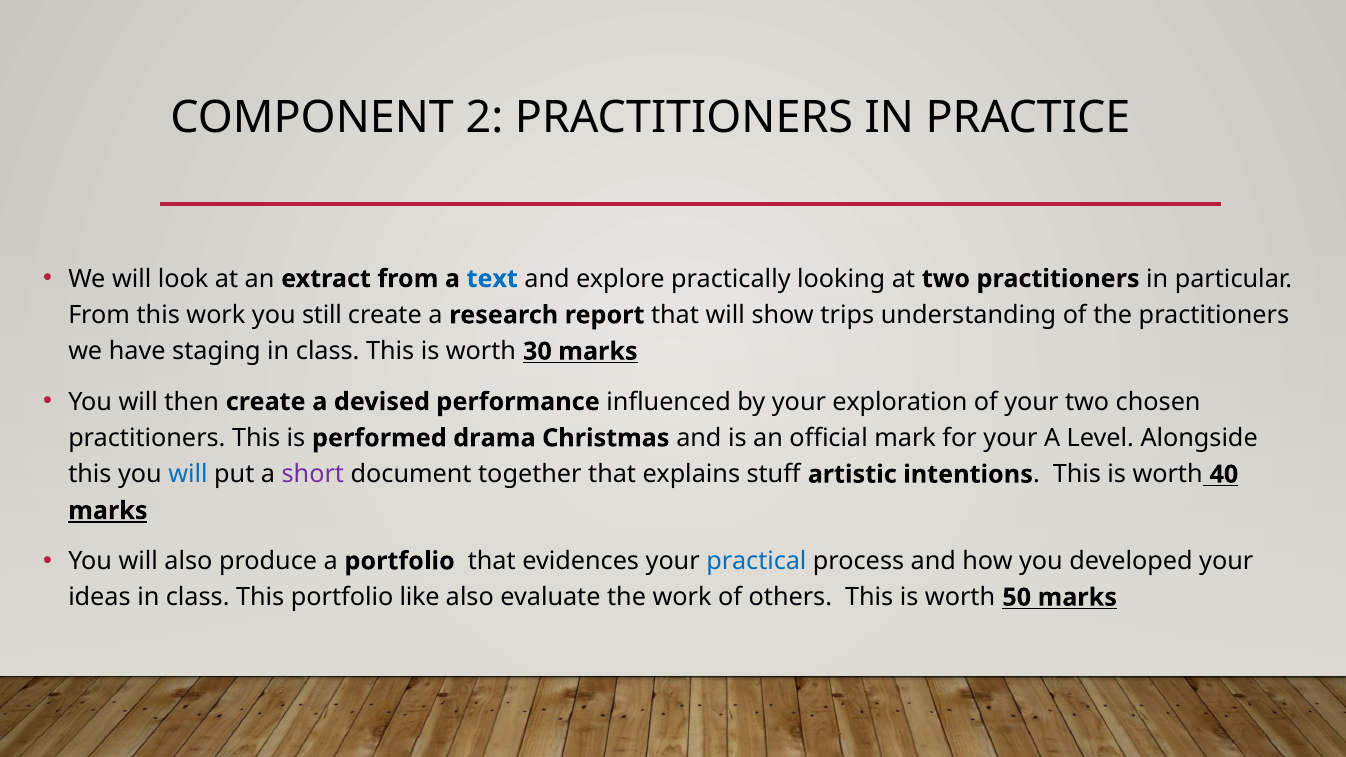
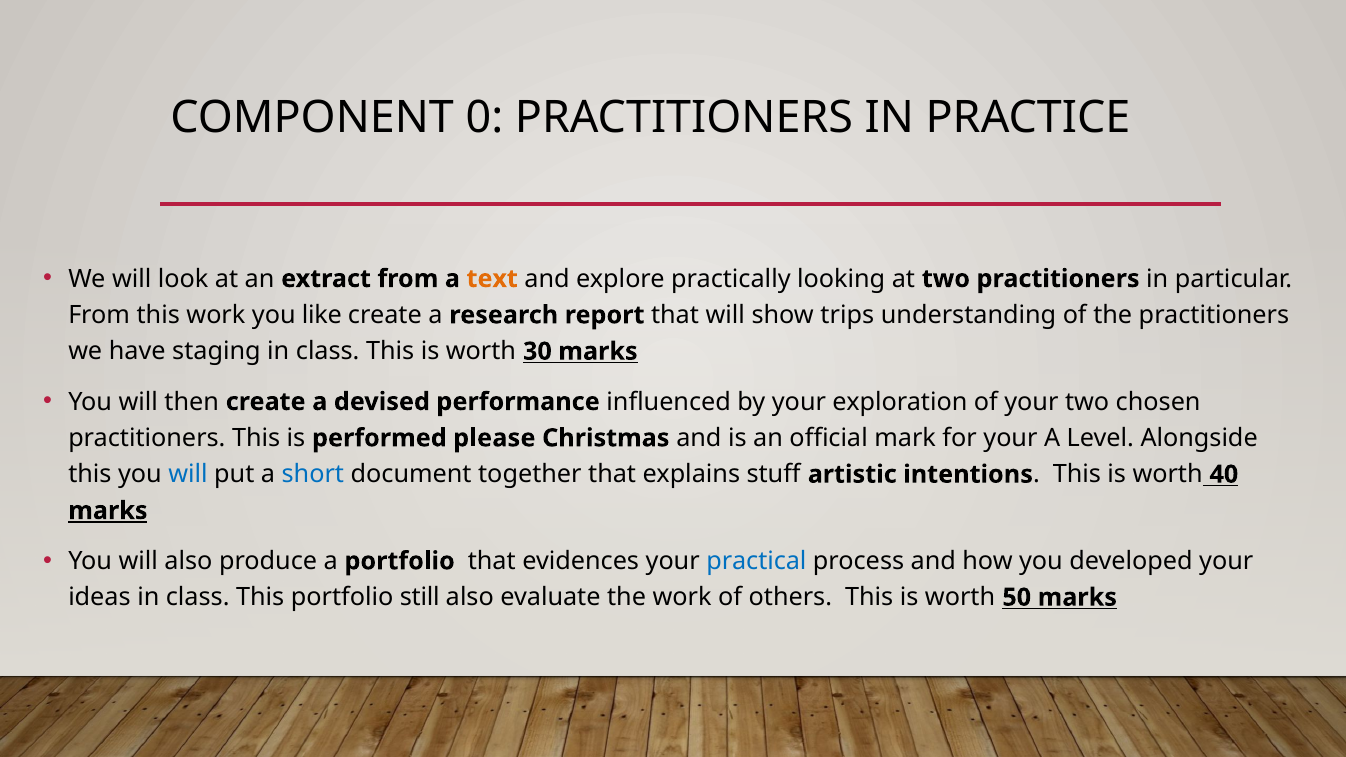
2: 2 -> 0 (484, 118)
text colour: blue -> orange (492, 279)
still: still -> like (322, 315)
drama: drama -> please (494, 438)
short colour: purple -> blue (313, 474)
like: like -> still (420, 597)
